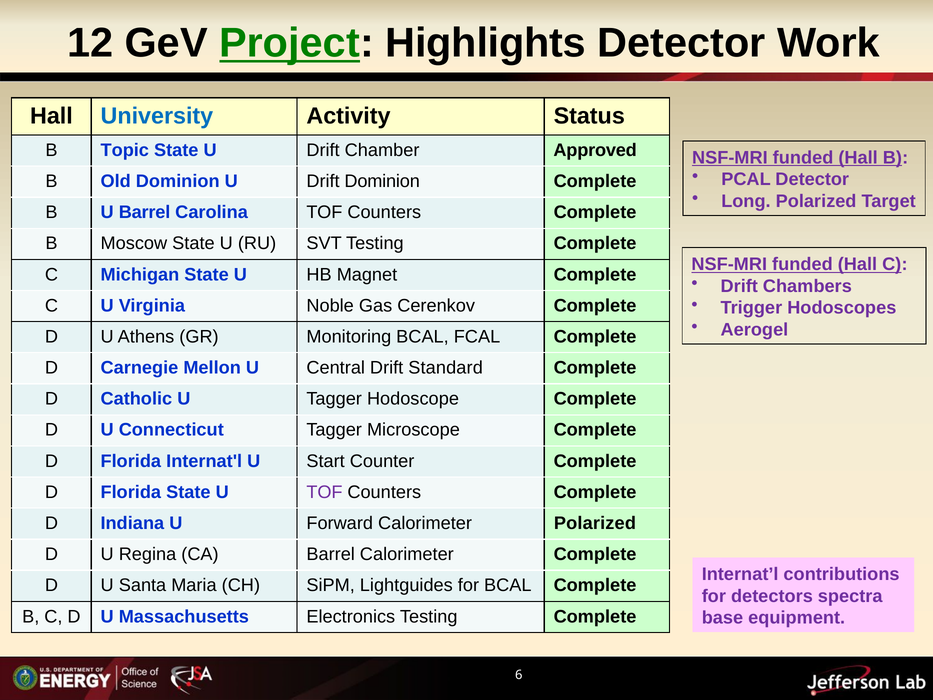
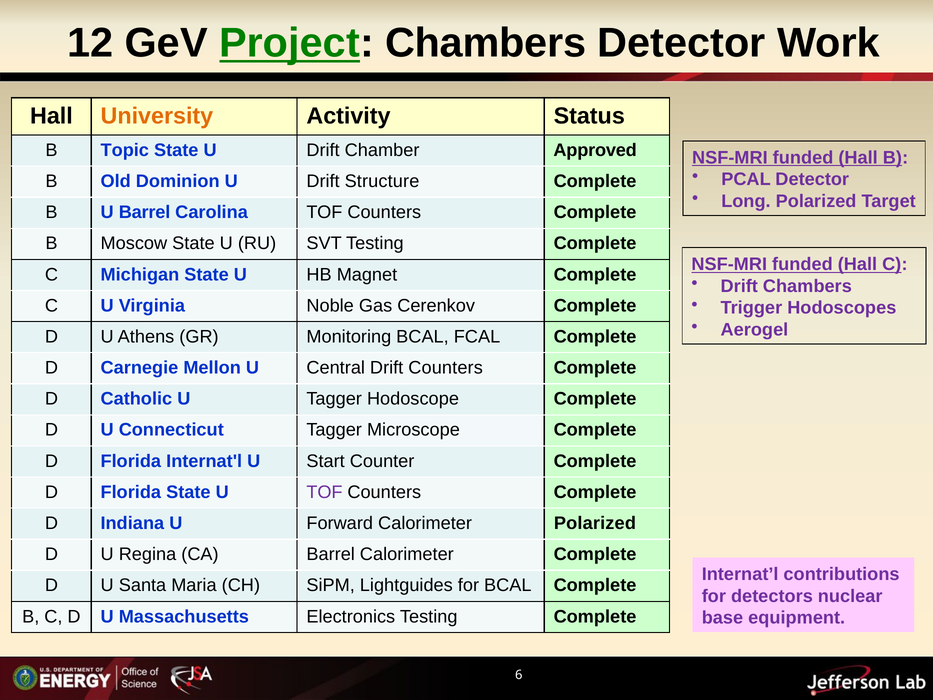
Project Highlights: Highlights -> Chambers (486, 43)
University colour: blue -> orange (157, 116)
Drift Dominion: Dominion -> Structure (382, 181)
Drift Standard: Standard -> Counters (446, 368)
spectra: spectra -> nuclear (850, 596)
